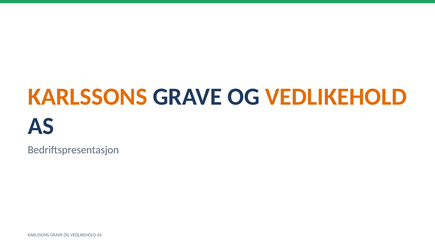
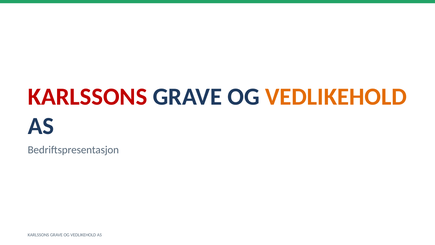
KARLSSONS colour: orange -> red (87, 96)
